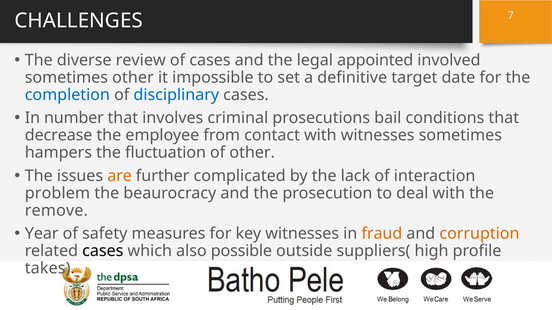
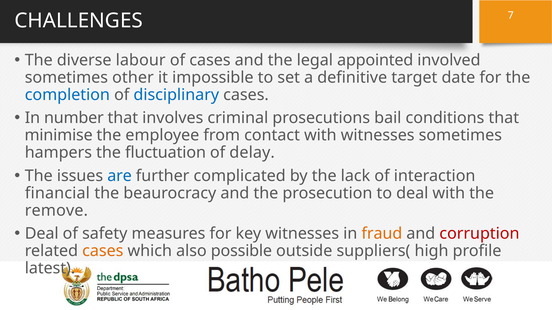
review: review -> labour (141, 60)
decrease: decrease -> minimise (59, 136)
of other: other -> delay (252, 153)
are colour: orange -> blue (120, 176)
problem: problem -> financial (57, 193)
Year: Year -> Deal (42, 234)
corruption colour: orange -> red (479, 234)
cases colour: black -> orange (103, 251)
takes: takes -> latest (50, 269)
